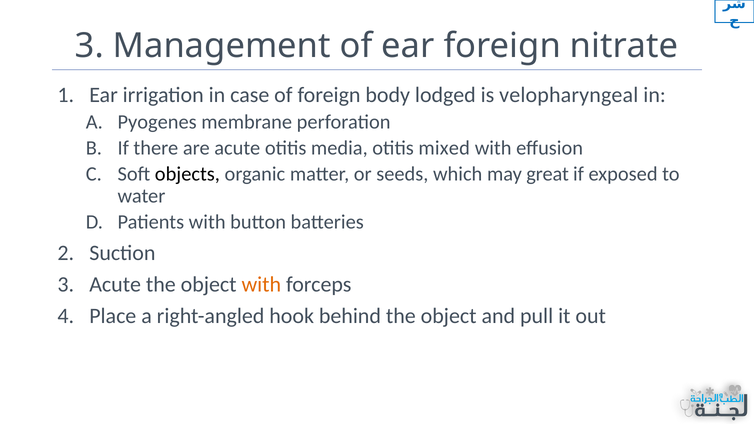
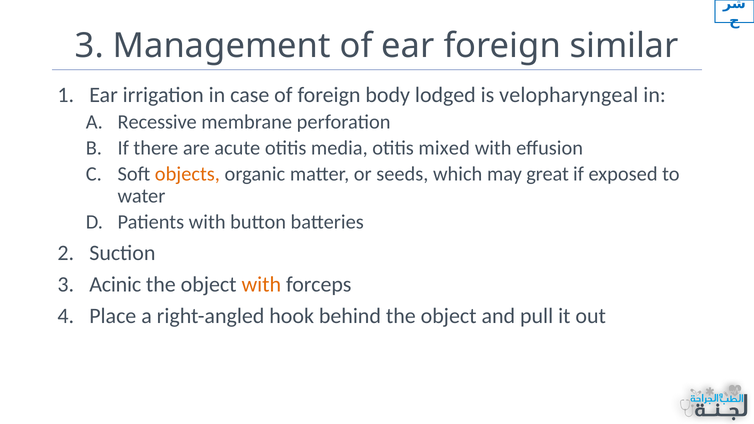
nitrate: nitrate -> similar (624, 46)
Pyogenes: Pyogenes -> Recessive (157, 122)
objects colour: black -> orange (187, 174)
3 Acute: Acute -> Acinic (115, 285)
